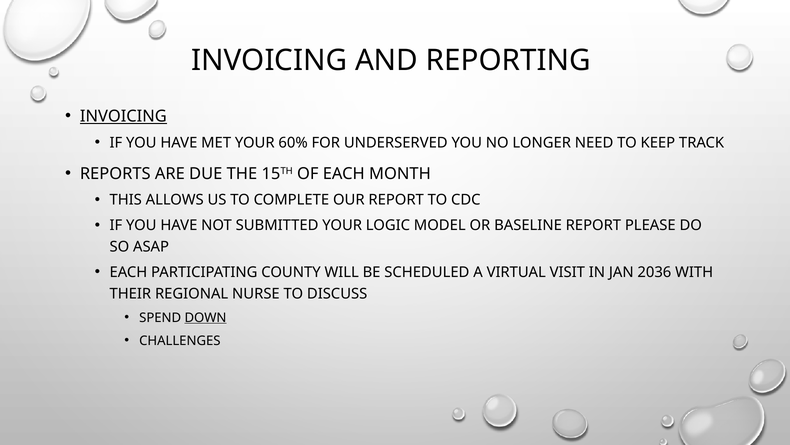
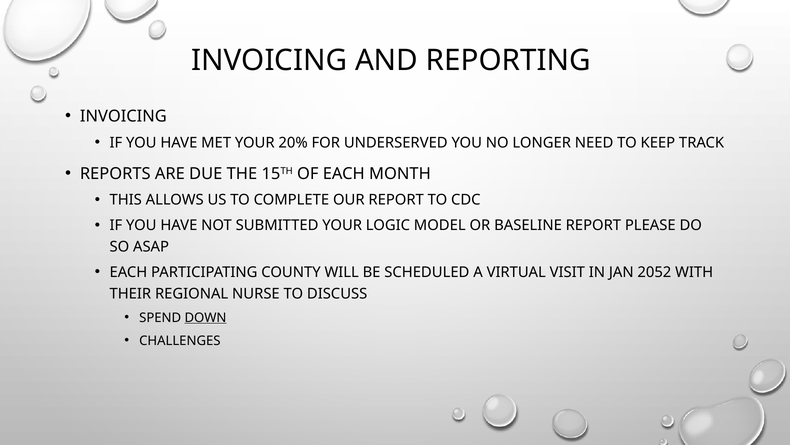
INVOICING underline: present -> none (123, 116)
60%: 60% -> 20% (293, 142)
2036: 2036 -> 2052 (654, 272)
